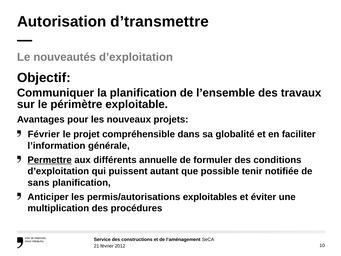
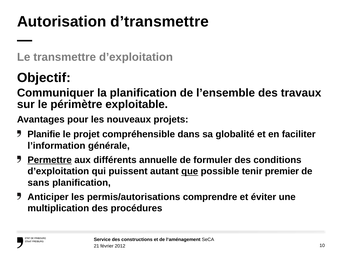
nouveautés: nouveautés -> transmettre (65, 57)
Février: Février -> Planifie (44, 134)
que underline: none -> present (190, 171)
notifiée: notifiée -> premier (282, 171)
exploitables: exploitables -> comprendre (210, 197)
